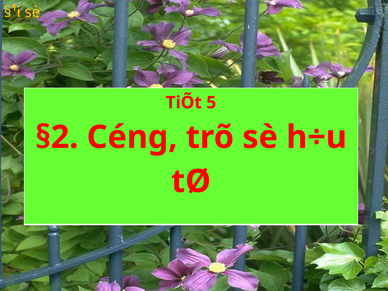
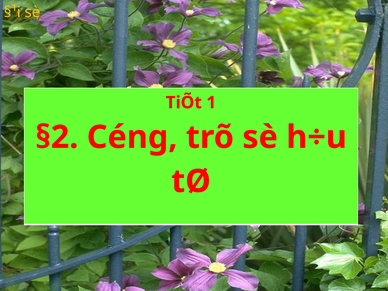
5: 5 -> 1 (211, 103)
